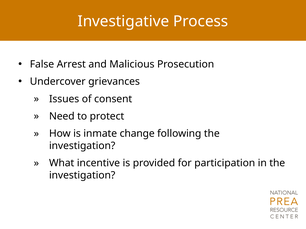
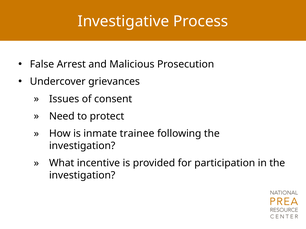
change: change -> trainee (137, 134)
